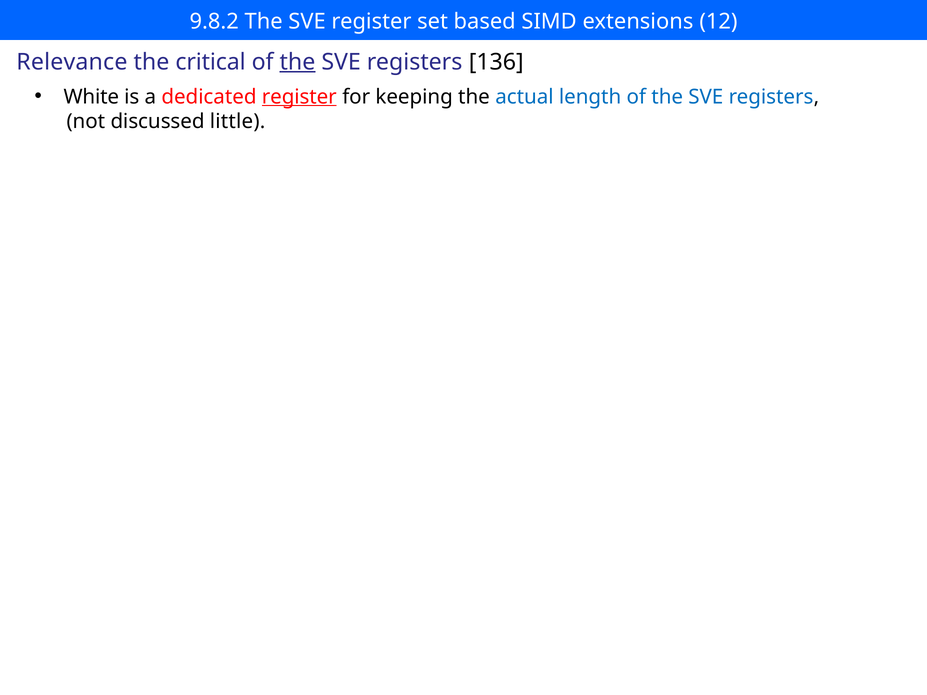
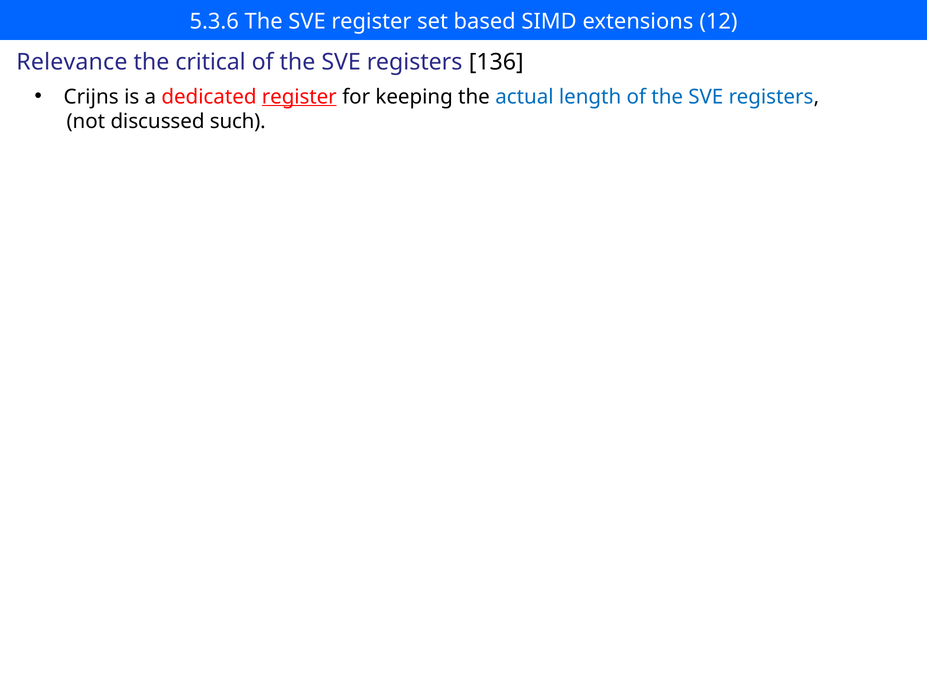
9.8.2: 9.8.2 -> 5.3.6 (214, 21)
the underline: present -> none (297, 62)
White: White -> Crijns (91, 97)
little: little -> such (238, 121)
